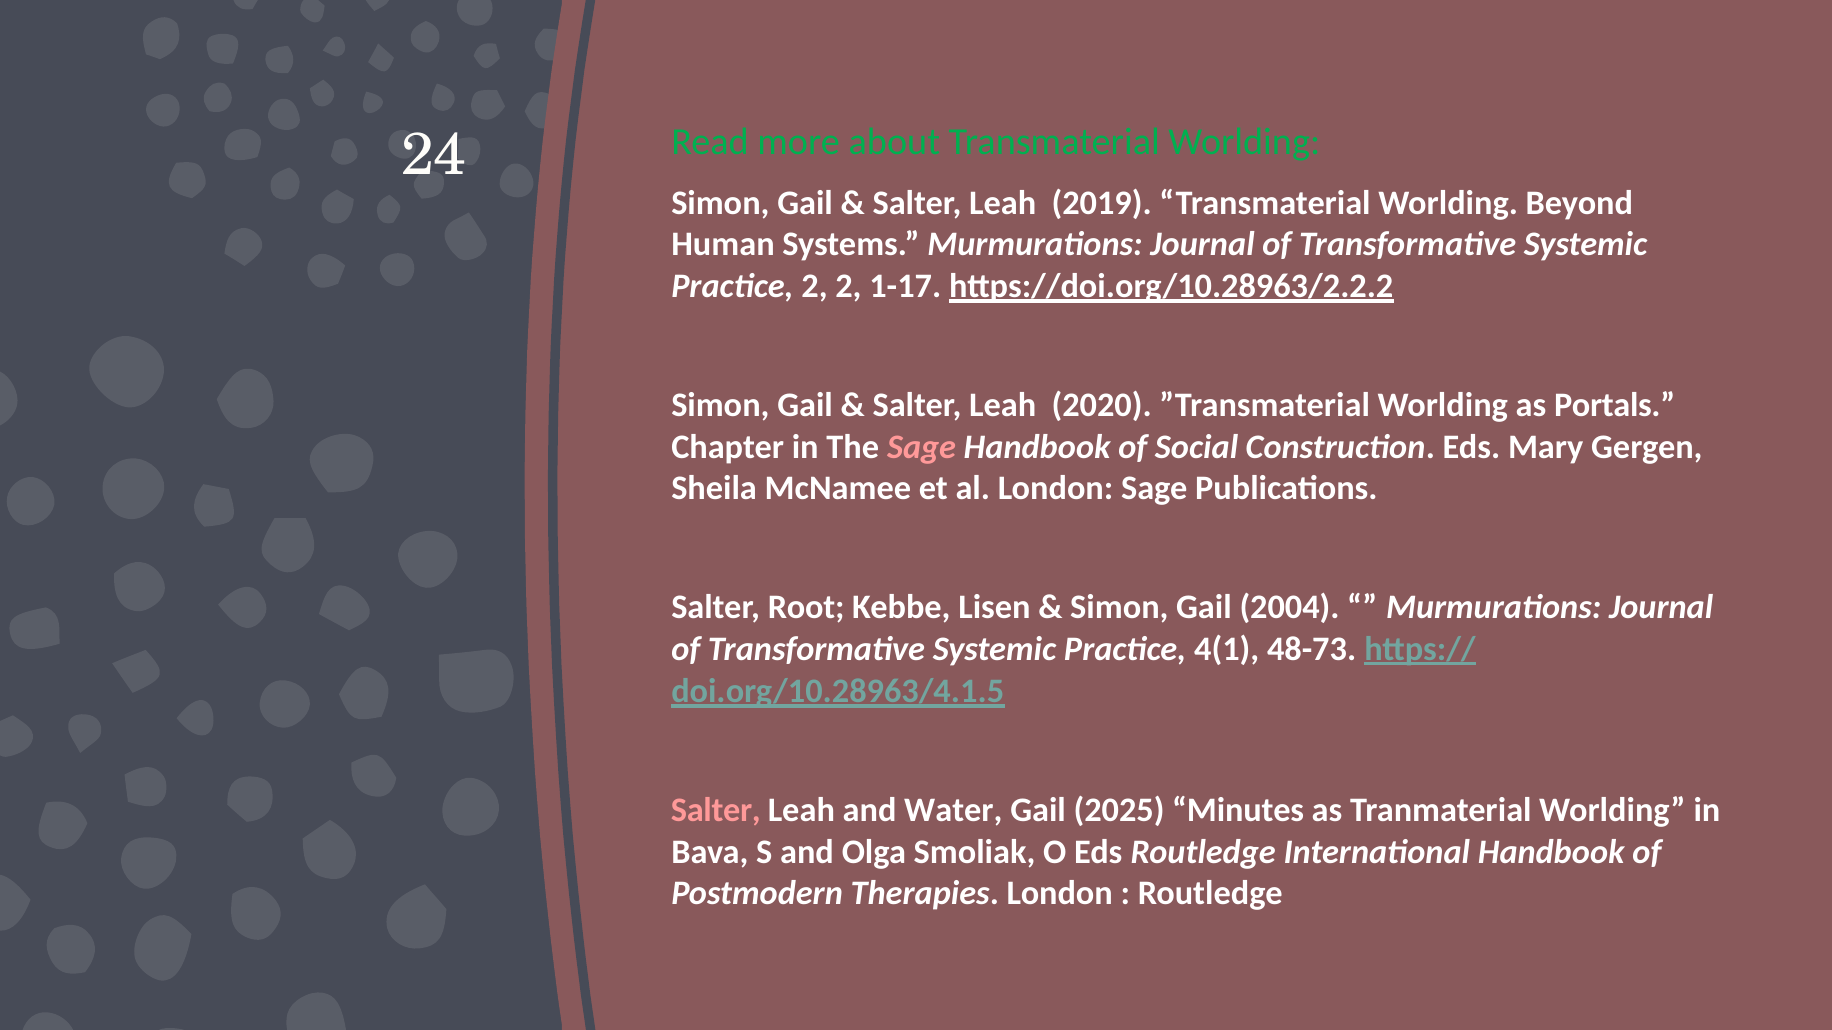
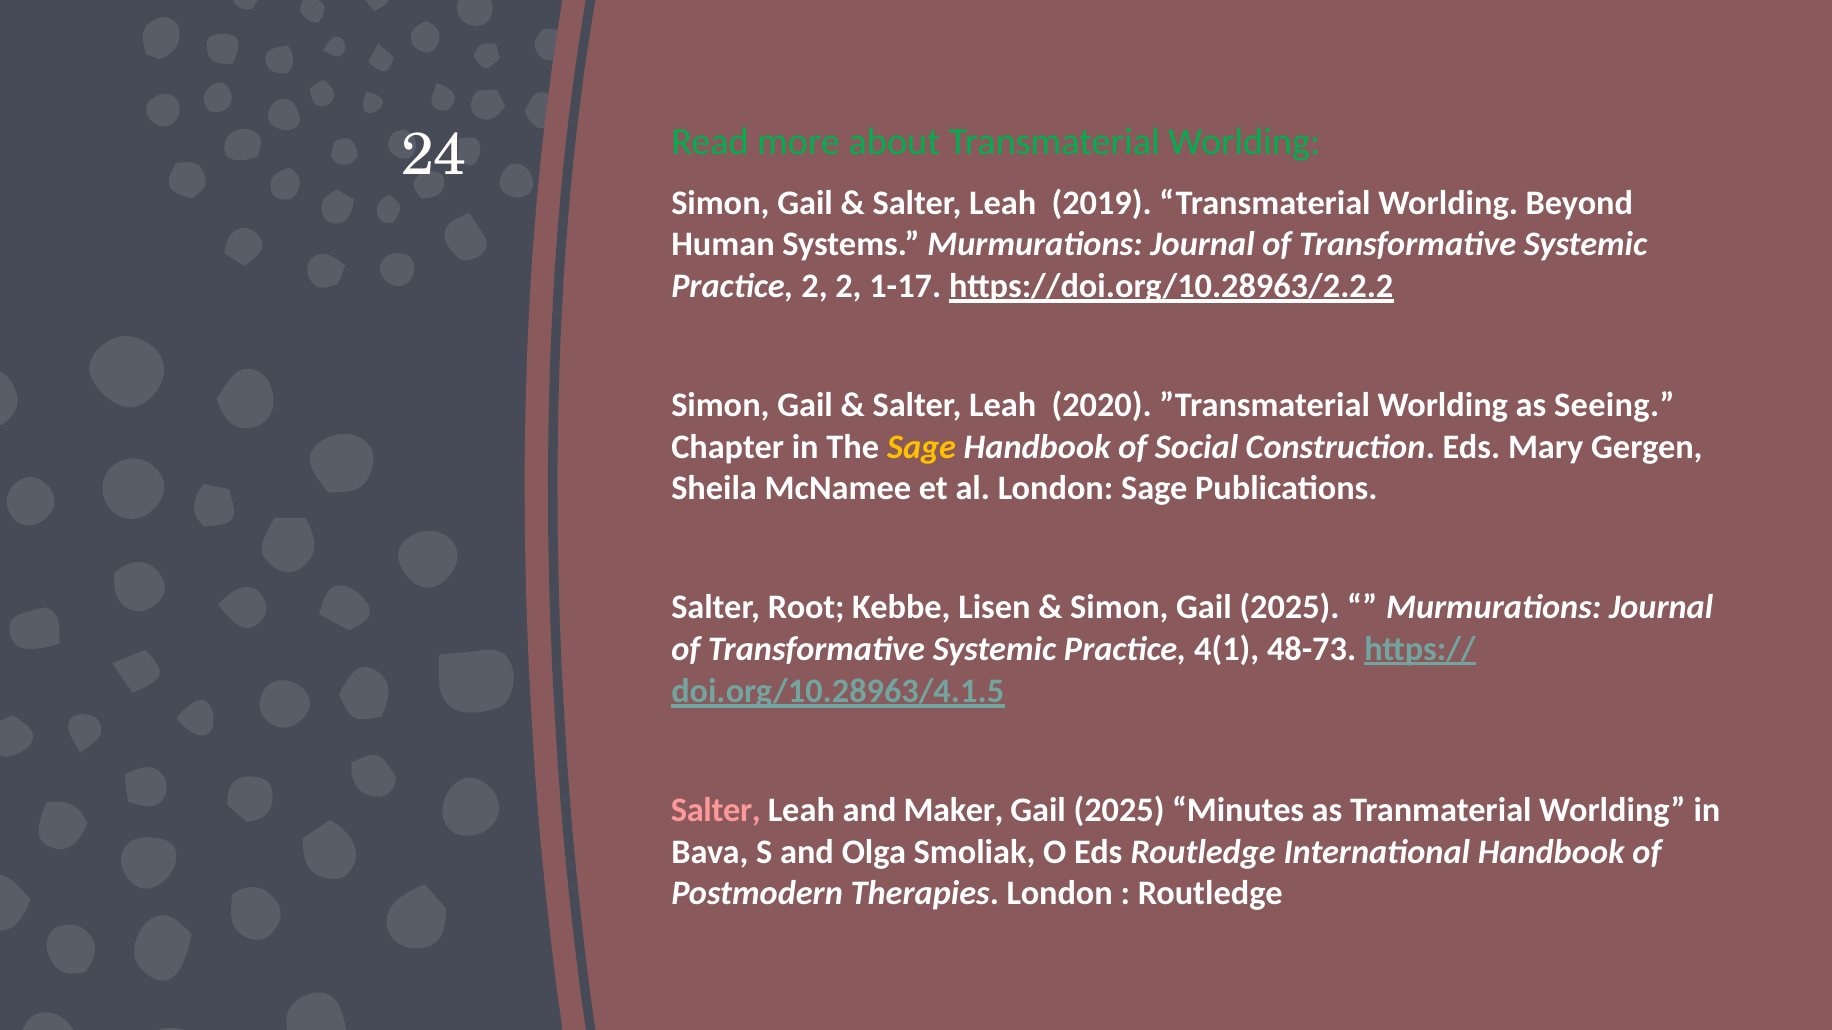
Portals: Portals -> Seeing (1614, 406)
Sage colour: pink -> yellow (922, 447)
Simon Gail 2004: 2004 -> 2025 (1290, 607)
Water: Water -> Maker (954, 811)
